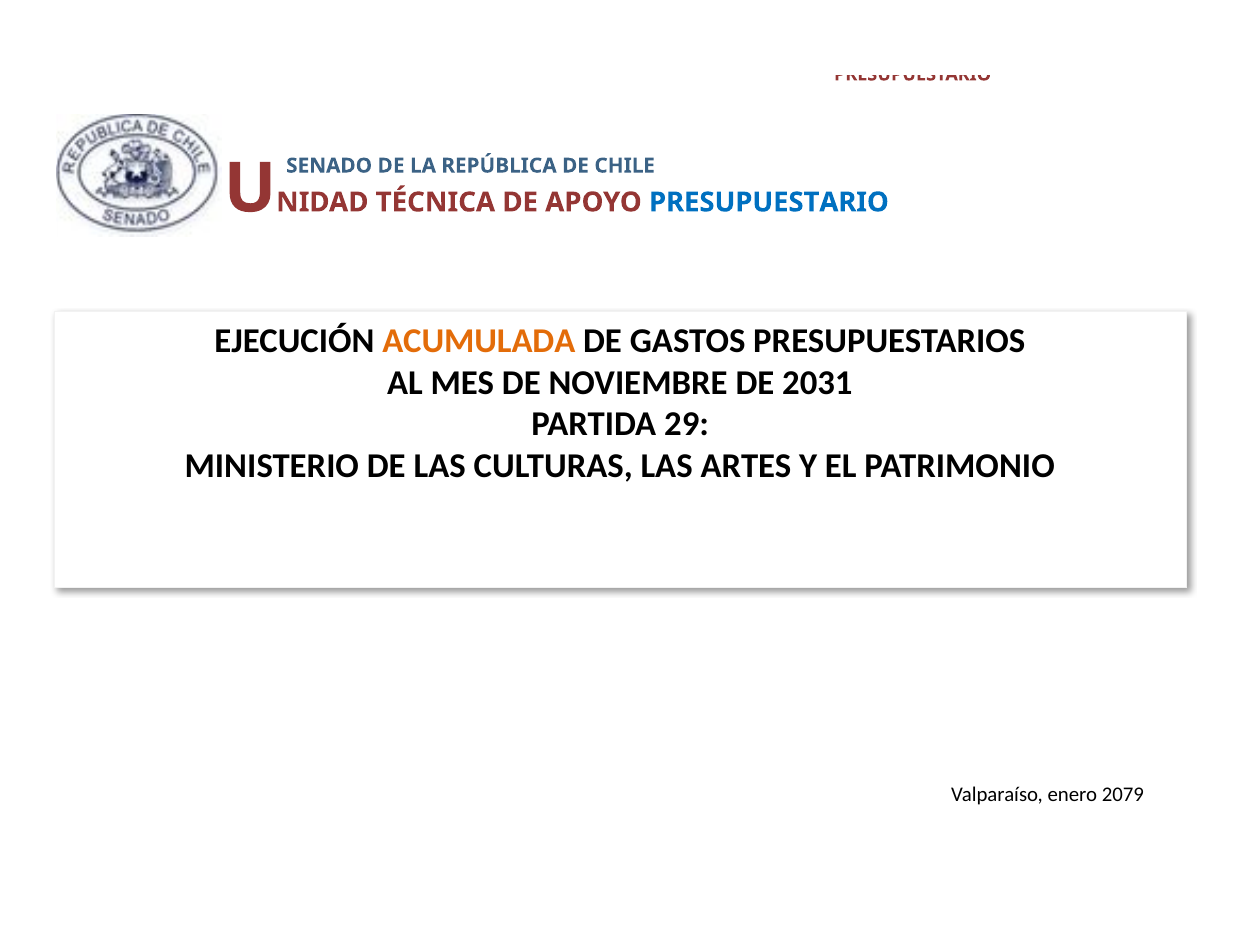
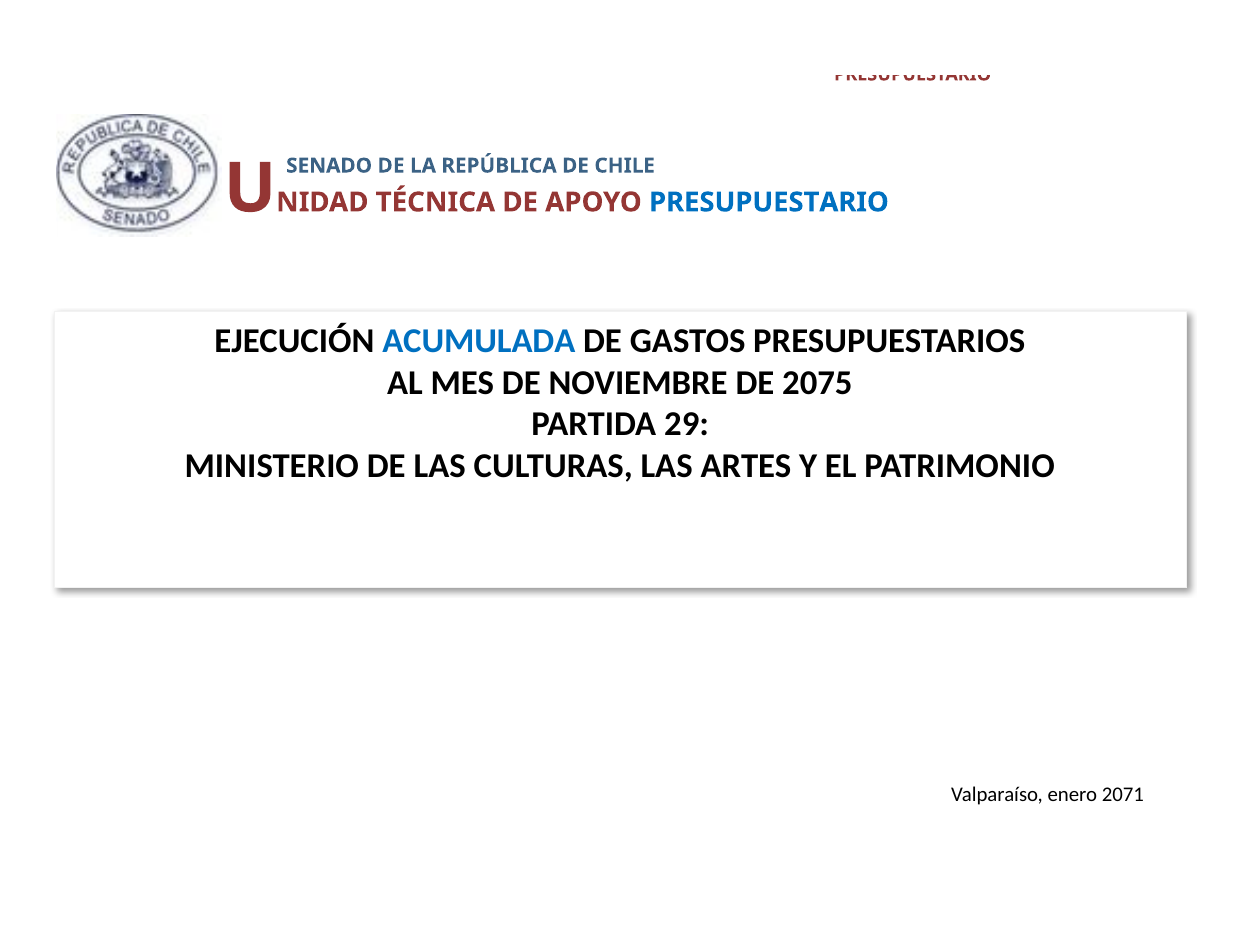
ACUMULADA colour: orange -> blue (479, 341)
2031: 2031 -> 2075 (817, 382)
2079: 2079 -> 2071 (1123, 794)
